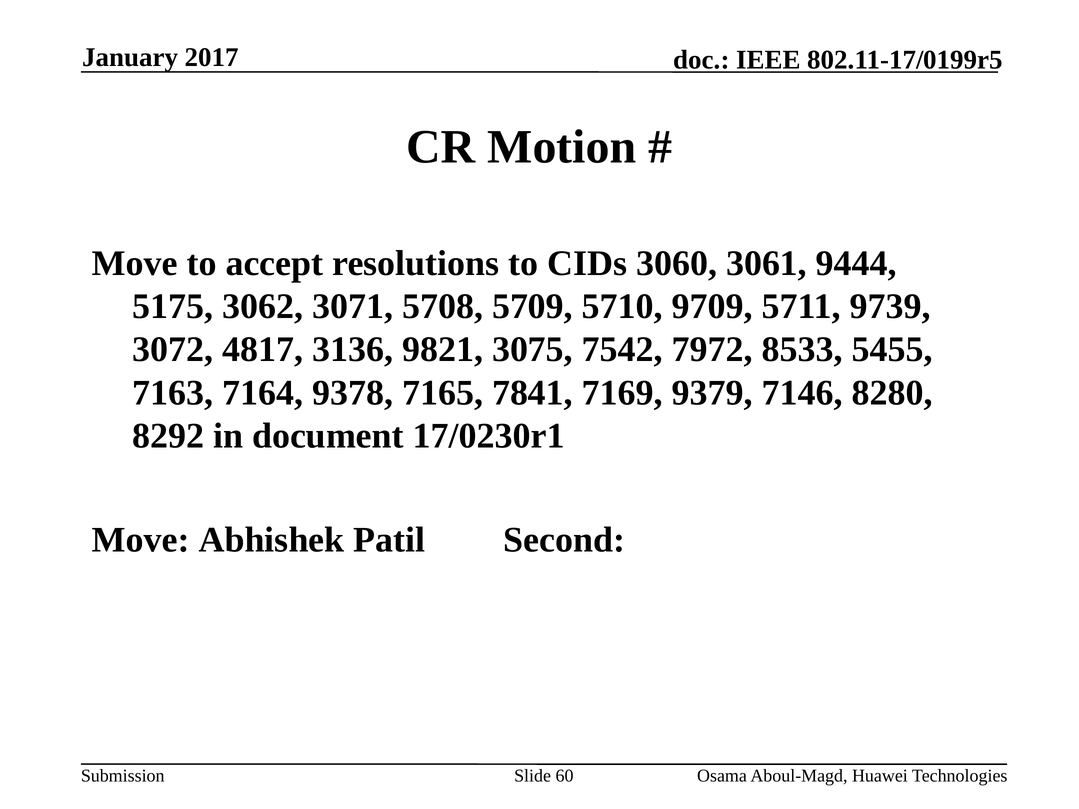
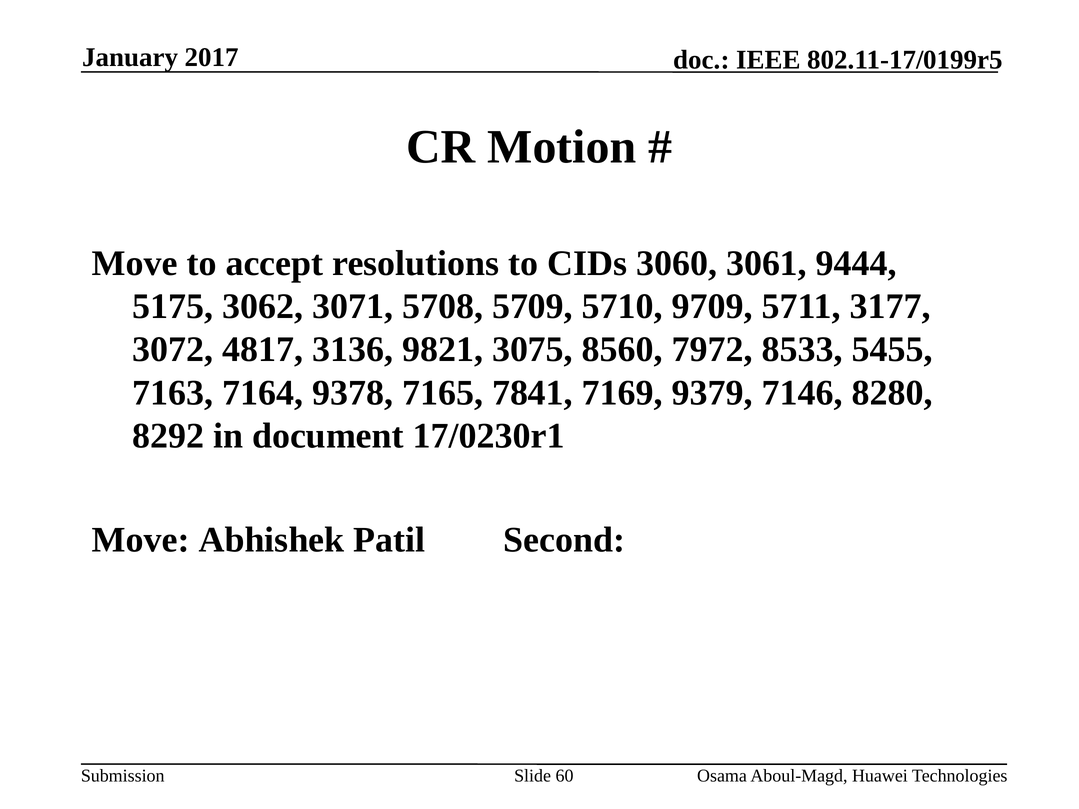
9739: 9739 -> 3177 (890, 306)
7542: 7542 -> 8560 (622, 350)
